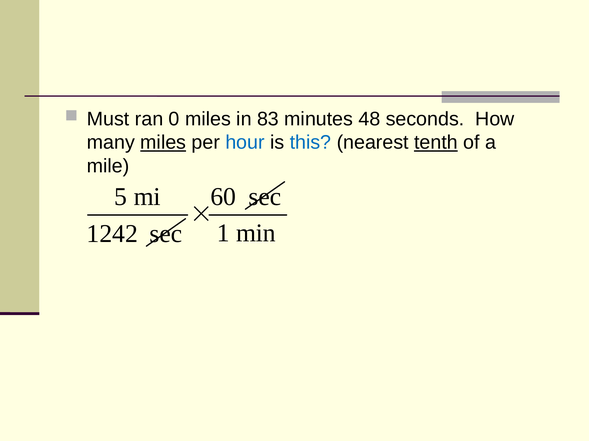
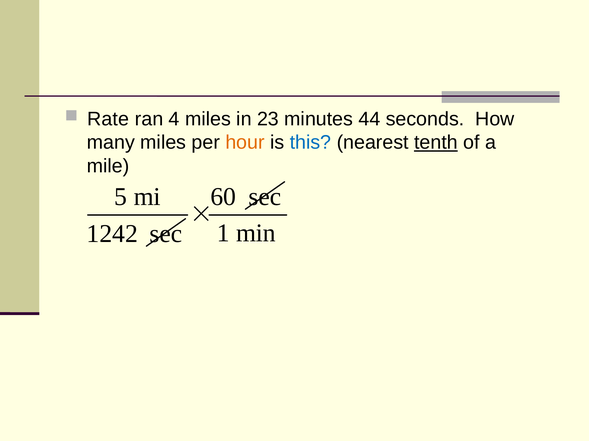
Must: Must -> Rate (108, 119)
0: 0 -> 4 (174, 119)
83: 83 -> 23 (268, 119)
48: 48 -> 44 (369, 119)
miles underline: present -> none (163, 143)
hour colour: blue -> orange (245, 143)
